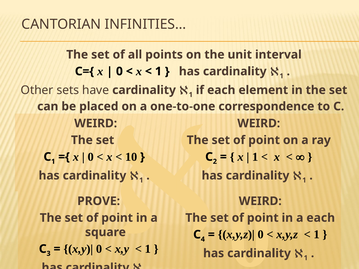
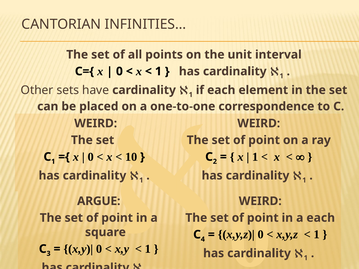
PROVE: PROVE -> ARGUE (99, 201)
